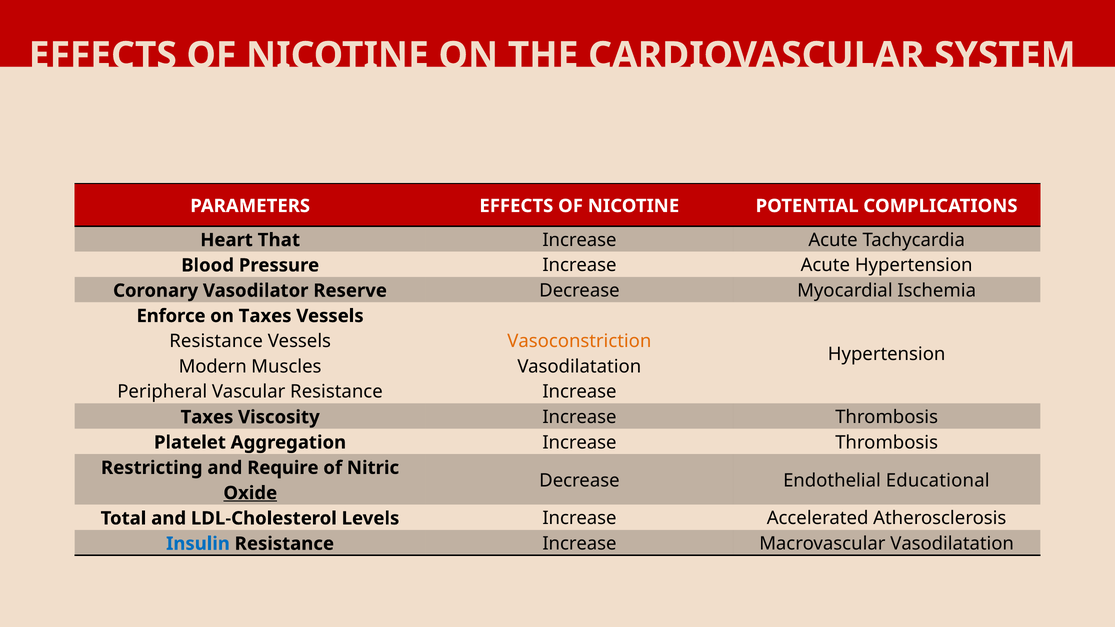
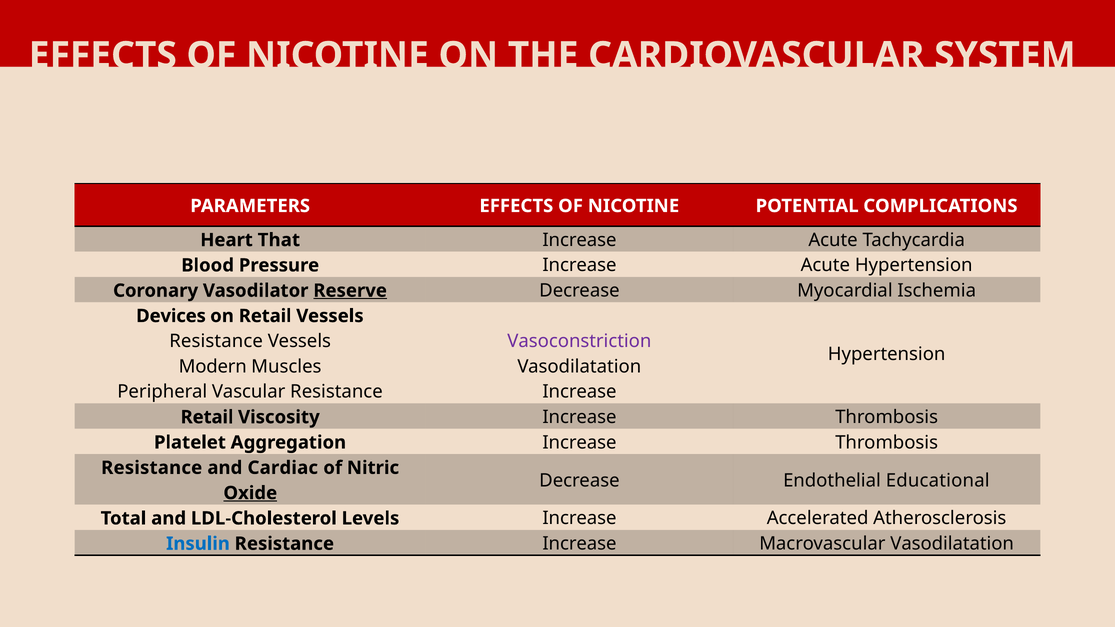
Reserve underline: none -> present (350, 291)
Enforce: Enforce -> Devices (171, 316)
on Taxes: Taxes -> Retail (265, 316)
Vasoconstriction colour: orange -> purple (579, 341)
Taxes: Taxes -> Retail (207, 417)
Restricting: Restricting -> Resistance (152, 468)
Require: Require -> Cardiac (283, 468)
